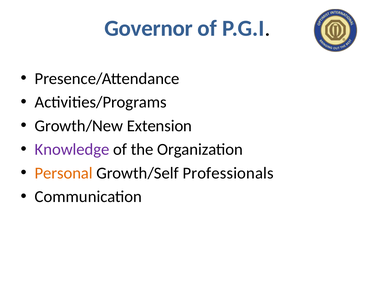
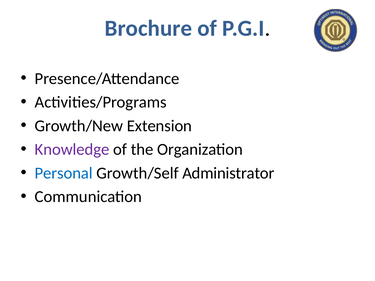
Governor: Governor -> Brochure (148, 28)
Personal colour: orange -> blue (64, 173)
Professionals: Professionals -> Administrator (228, 173)
